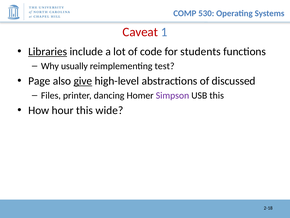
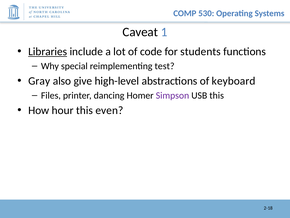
Caveat colour: red -> black (140, 32)
usually: usually -> special (74, 66)
Page: Page -> Gray (39, 81)
give underline: present -> none (83, 81)
discussed: discussed -> keyboard (234, 81)
wide: wide -> even (109, 110)
